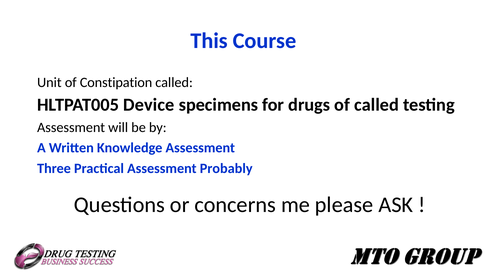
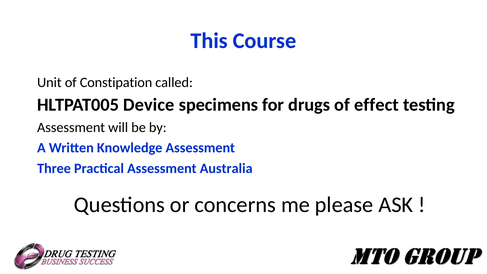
of called: called -> effect (376, 105)
Probably: Probably -> Australia (226, 168)
